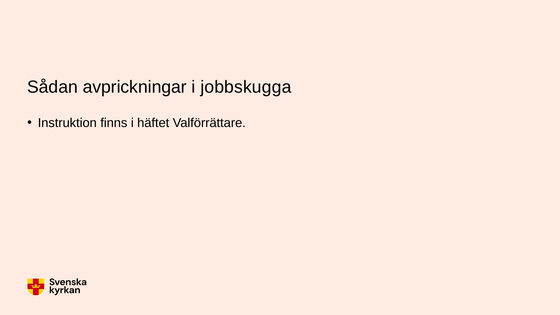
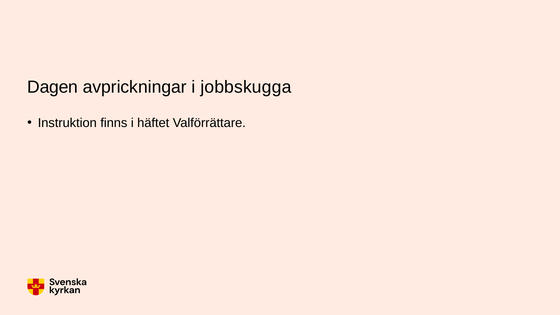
Sådan: Sådan -> Dagen (53, 87)
